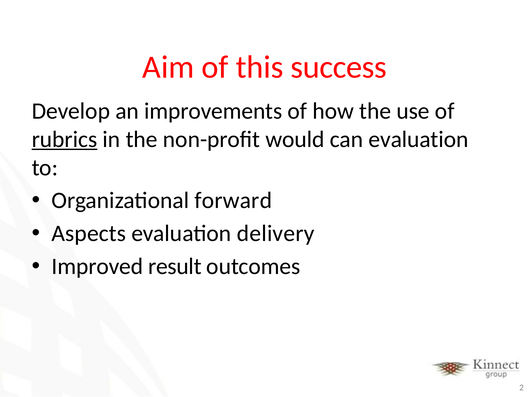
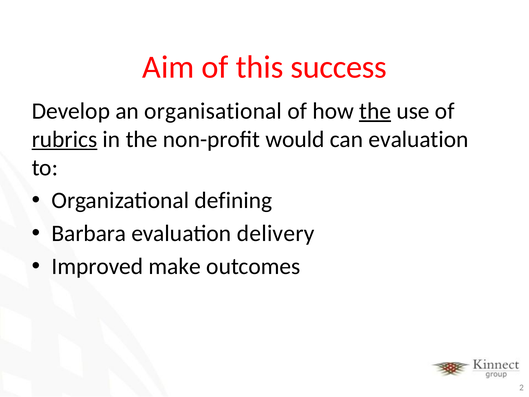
improvements: improvements -> organisational (213, 111)
the underline: none -> present (375, 111)
forward: forward -> defining (233, 200)
Aspects: Aspects -> Barbara (89, 233)
result: result -> make (175, 266)
